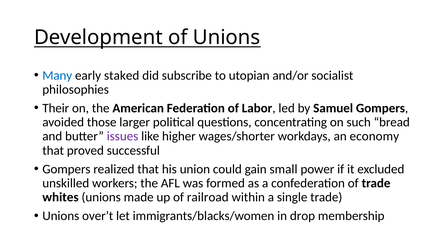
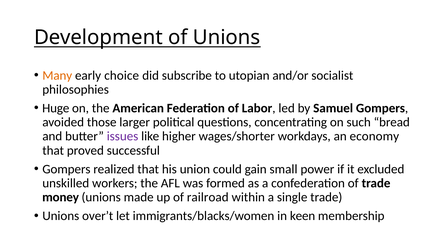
Many colour: blue -> orange (57, 75)
staked: staked -> choice (122, 75)
Their: Their -> Huge (56, 108)
whites: whites -> money (61, 197)
drop: drop -> keen (303, 216)
